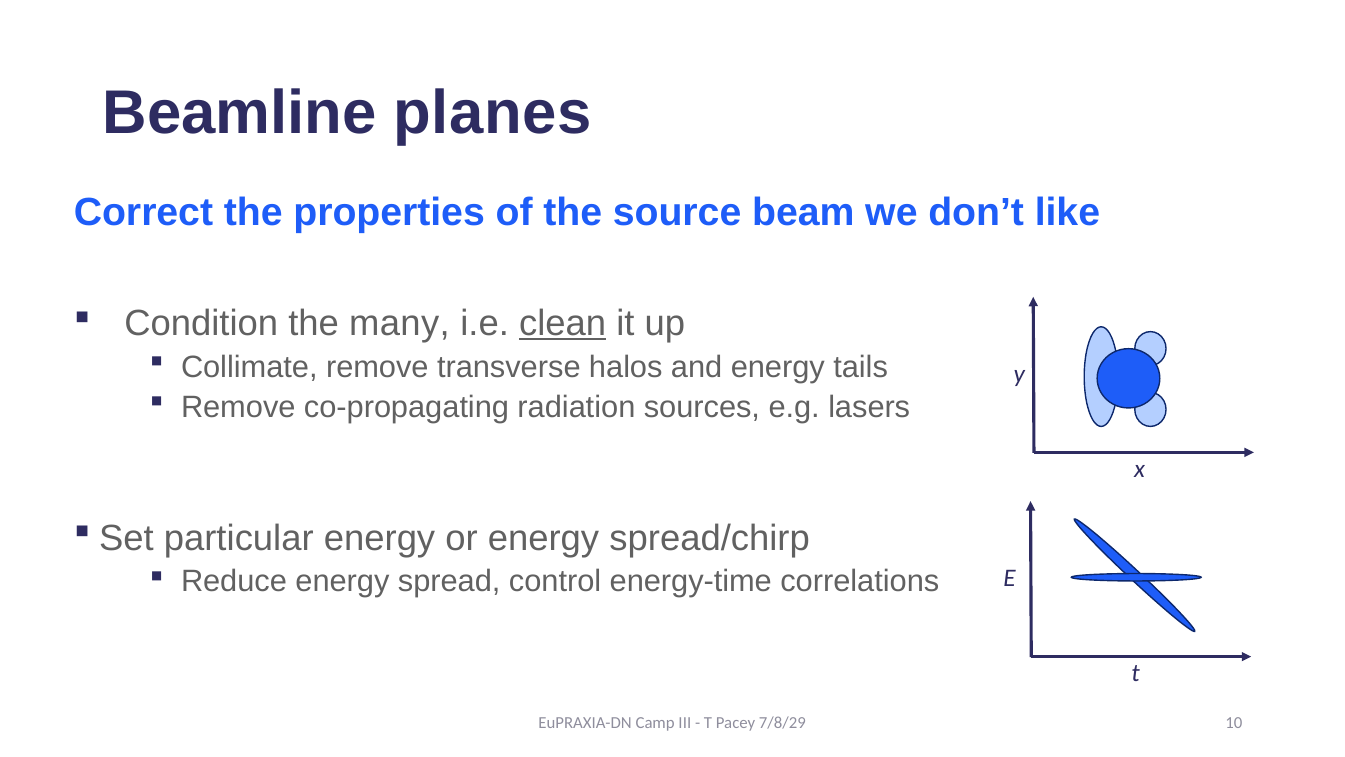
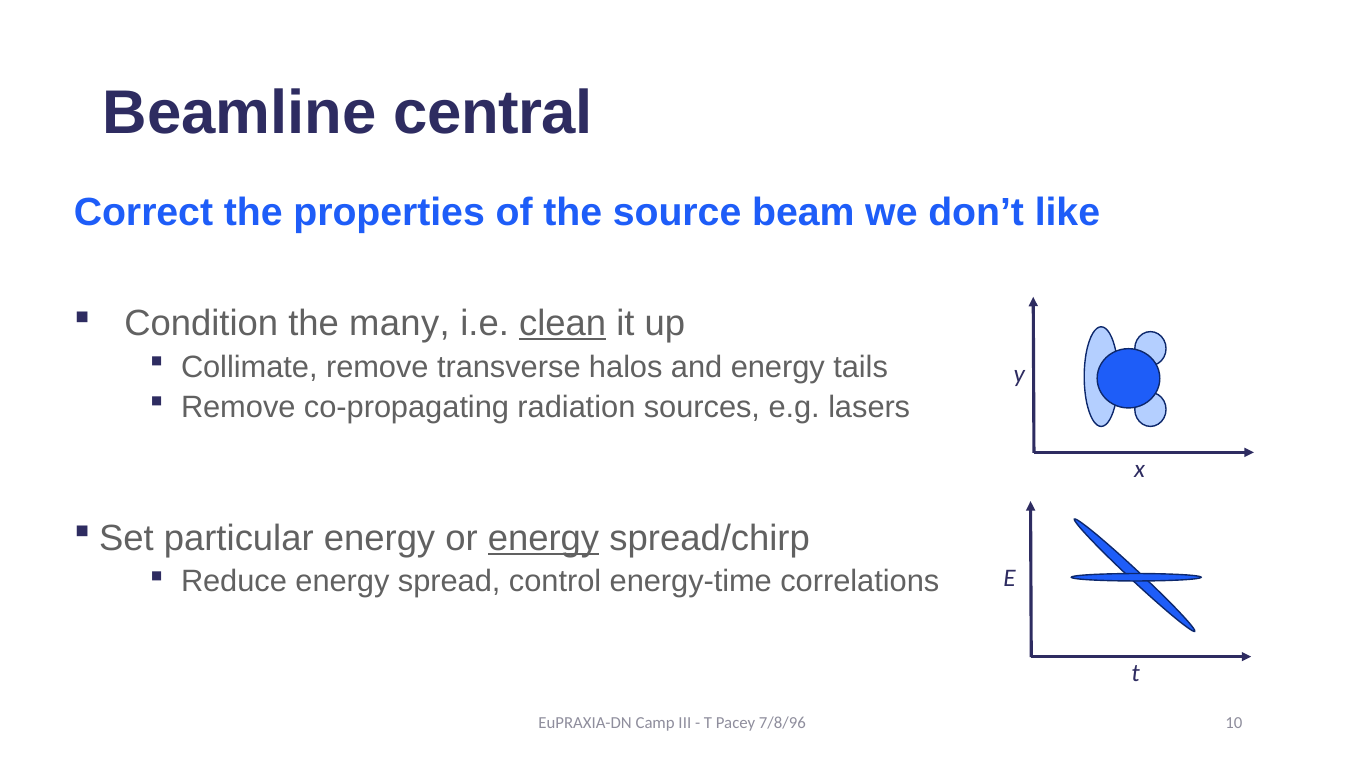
planes: planes -> central (493, 113)
energy underline: none -> present (544, 538)
7/8/29: 7/8/29 -> 7/8/96 (782, 722)
